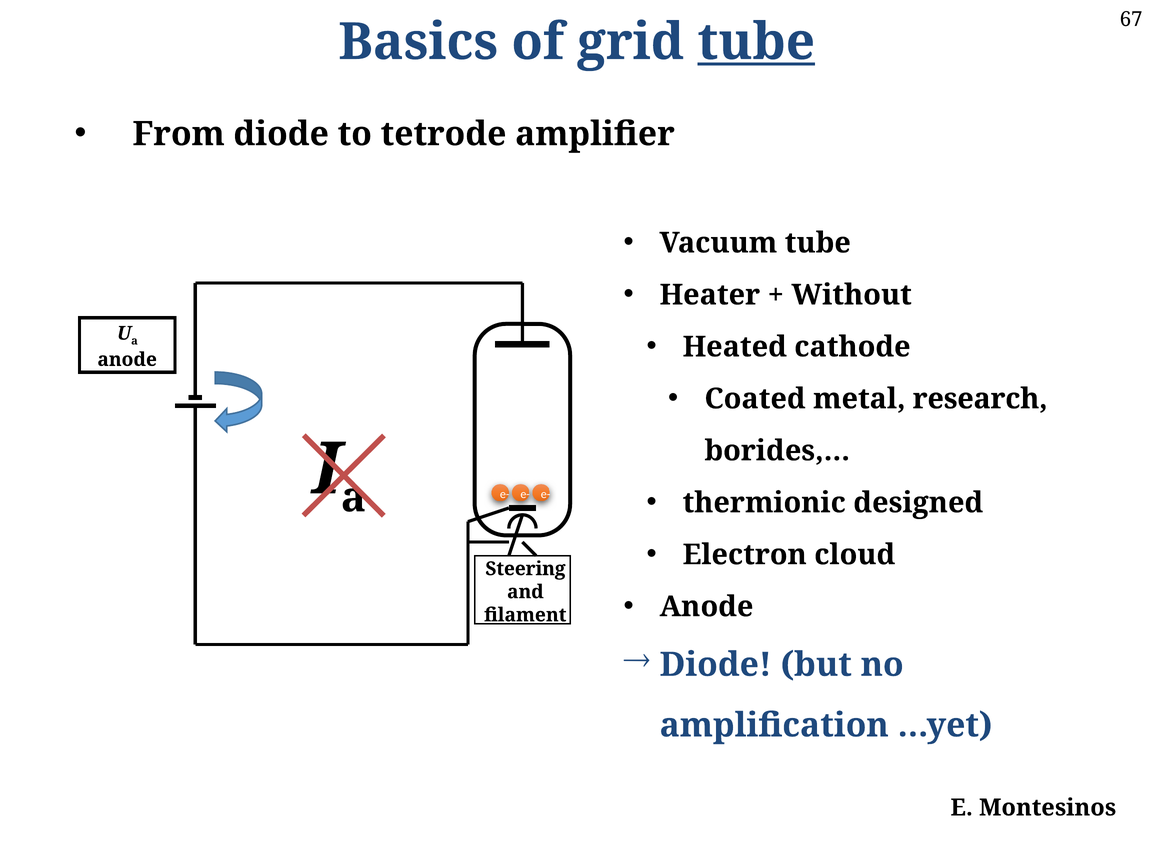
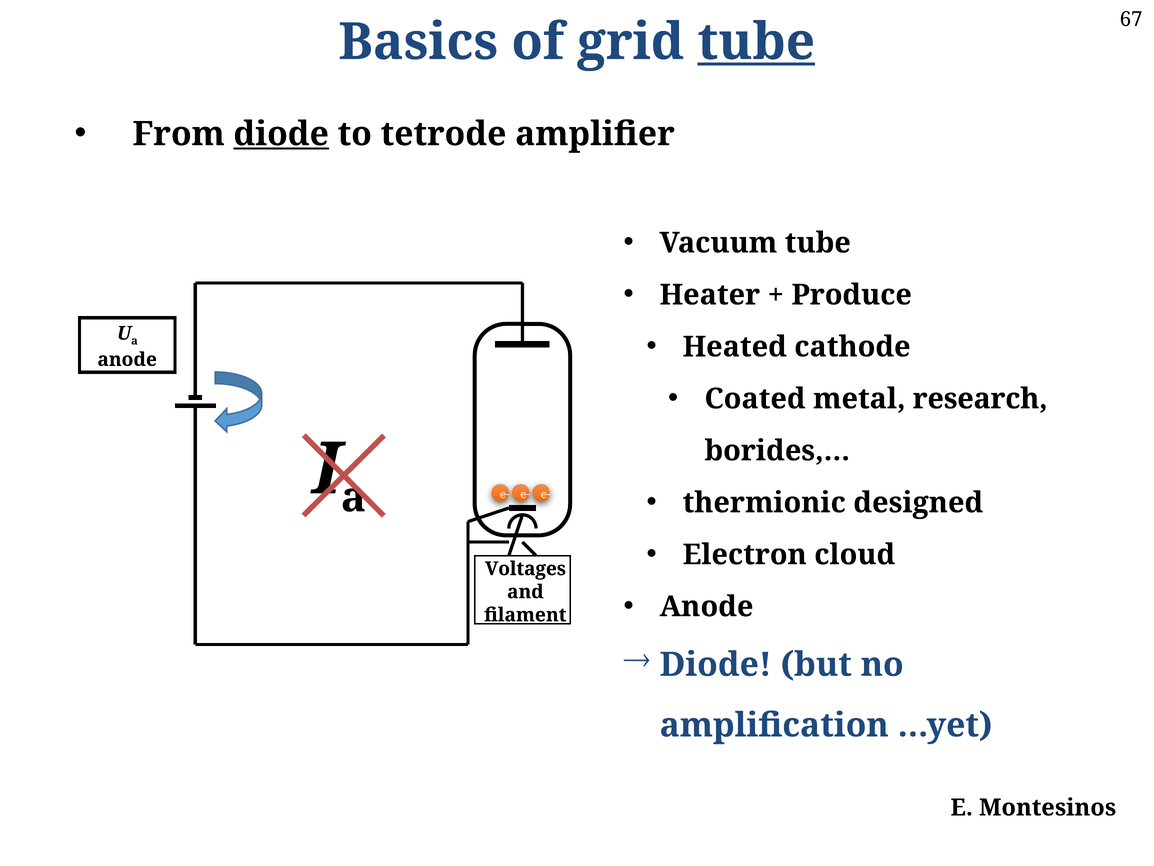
diode underline: none -> present (281, 134)
Without: Without -> Produce (852, 295)
Steering: Steering -> Voltages (525, 568)
